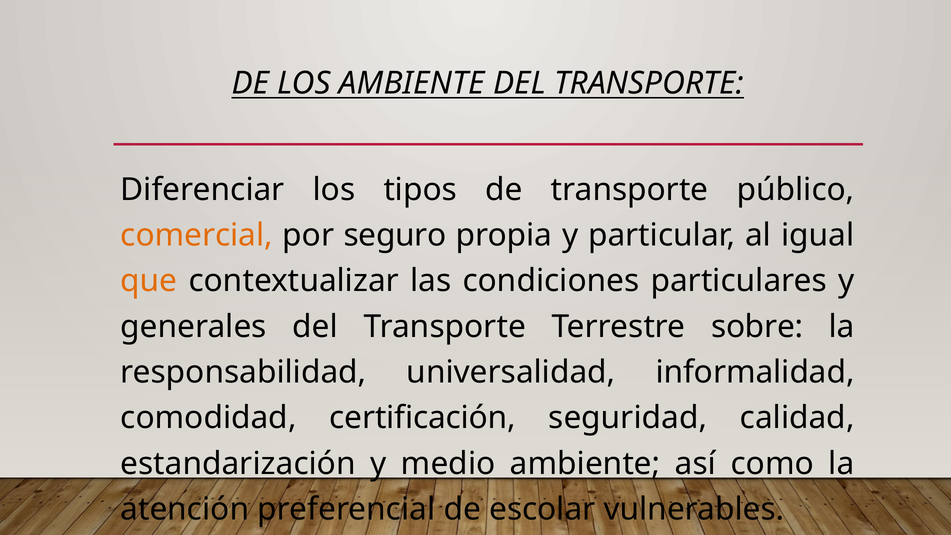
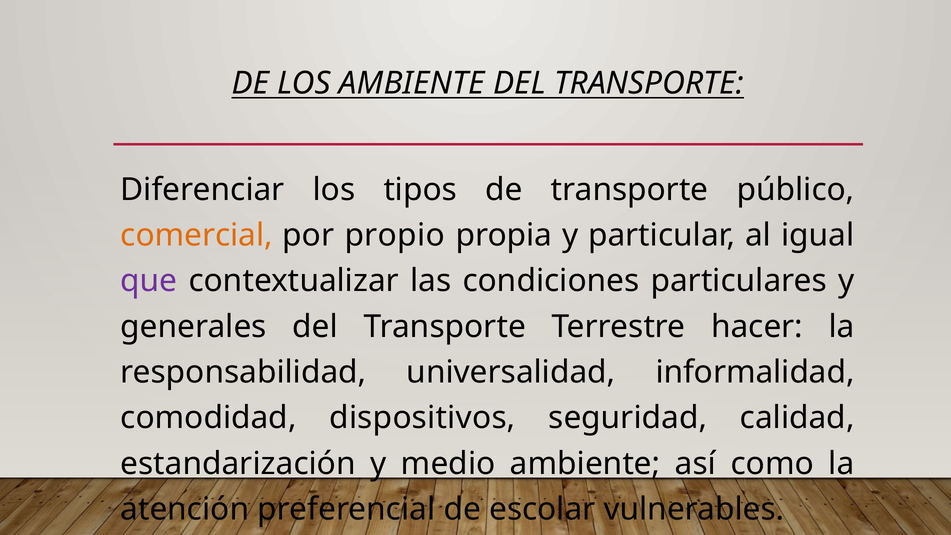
seguro: seguro -> propio (395, 235)
que colour: orange -> purple (149, 281)
sobre: sobre -> hacer (757, 327)
certificación: certificación -> dispositivos (422, 418)
